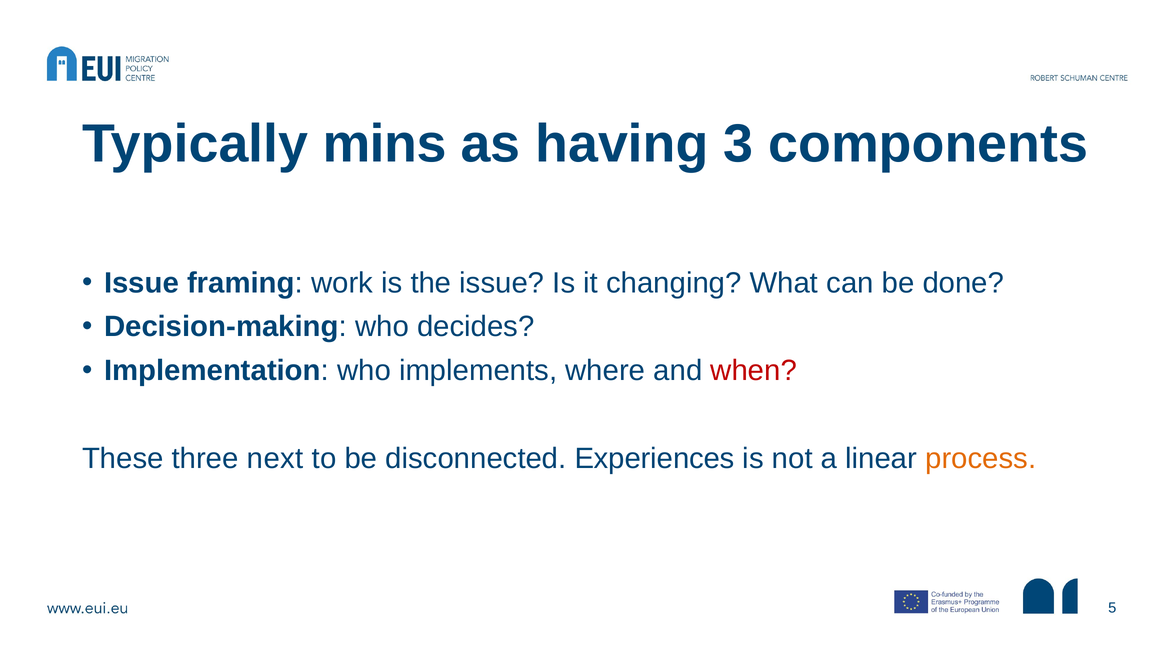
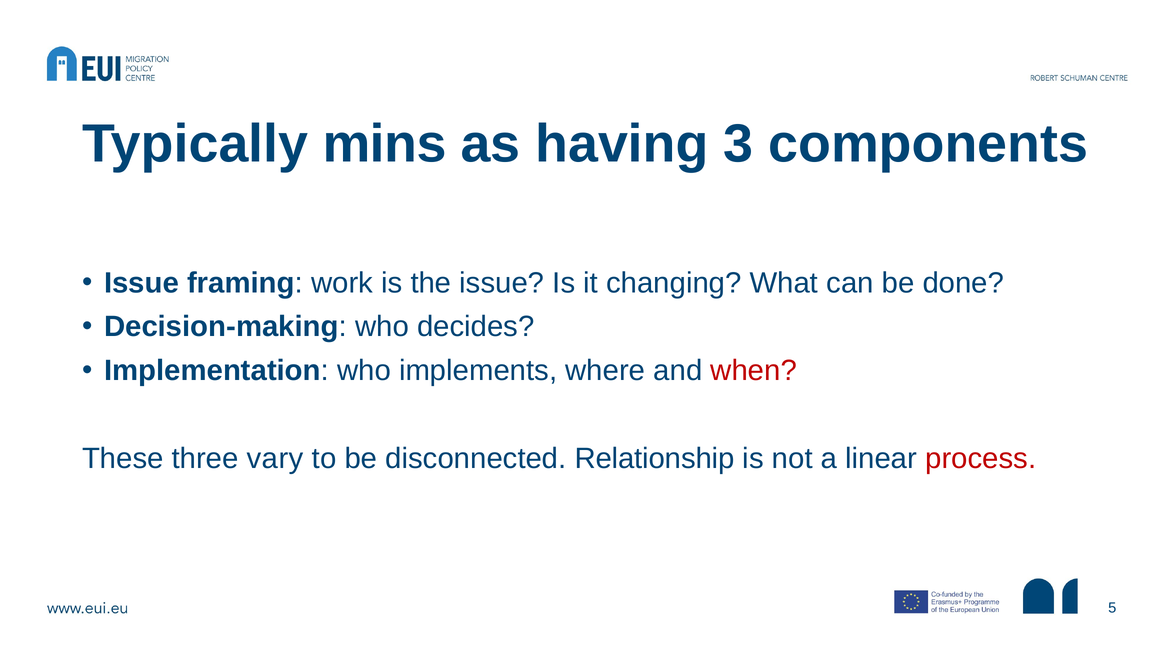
next: next -> vary (275, 459)
Experiences: Experiences -> Relationship (655, 459)
process colour: orange -> red (981, 459)
